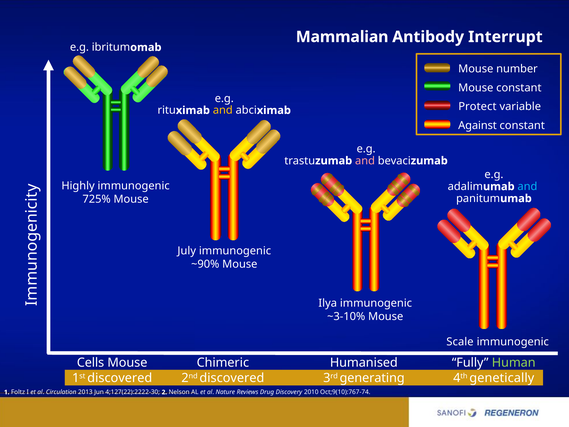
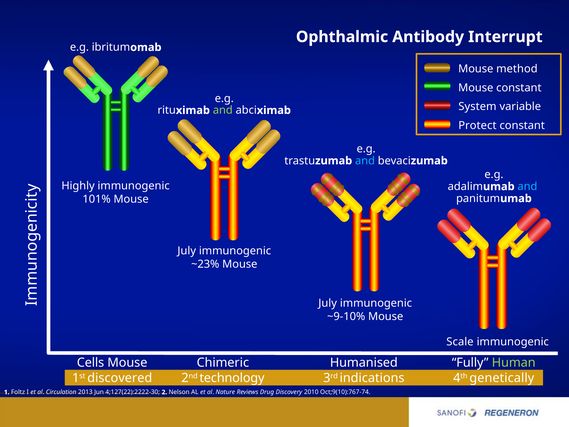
Mammalian: Mammalian -> Ophthalmic (342, 37)
number: number -> method (517, 69)
Protect: Protect -> System (477, 107)
and colour: yellow -> light green (223, 110)
Against: Against -> Protect (477, 125)
and colour: pink -> light blue (365, 161)
725%: 725% -> 101% (97, 199)
~90%: ~90% -> ~23% (205, 264)
Ilya: Ilya -> July (328, 303)
~3-10%: ~3-10% -> ~9-10% (346, 316)
2nd discovered: discovered -> technology (232, 378)
generating: generating -> indications (372, 378)
